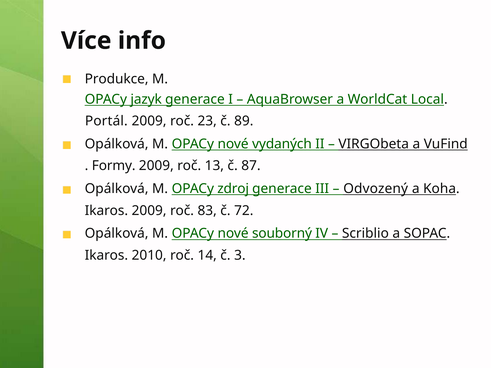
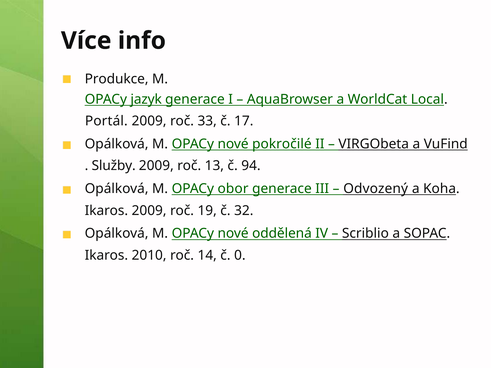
23: 23 -> 33 (207, 121)
89: 89 -> 17 (244, 121)
vydaných: vydaných -> pokročilé (282, 144)
Formy: Formy -> Služby (114, 166)
87: 87 -> 94 (251, 166)
zdroj: zdroj -> obor (233, 189)
83: 83 -> 19 (207, 211)
72: 72 -> 32 (244, 211)
souborný: souborný -> oddělená (282, 233)
3: 3 -> 0 (240, 255)
